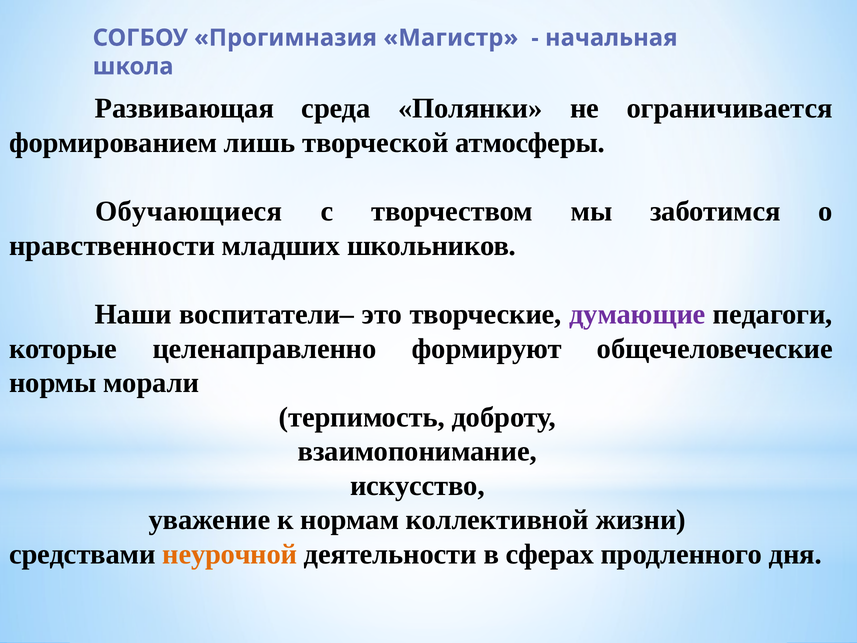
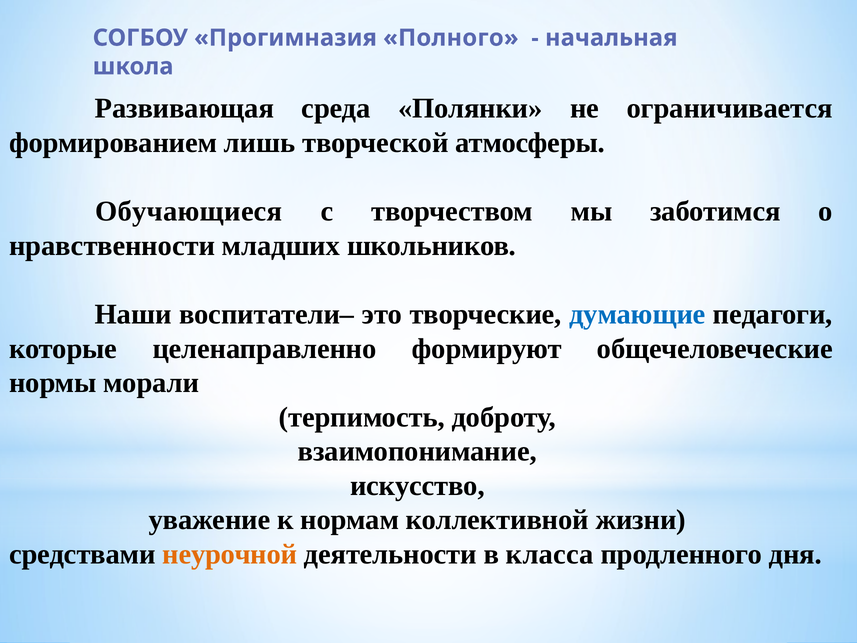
Магистр: Магистр -> Полного (451, 38)
думающие colour: purple -> blue (637, 314)
сферах: сферах -> класса (550, 554)
